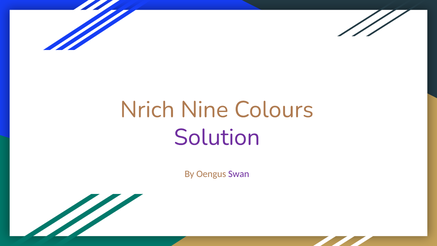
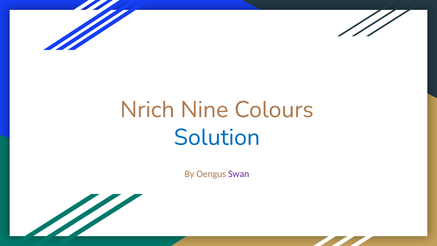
Solution colour: purple -> blue (217, 137)
